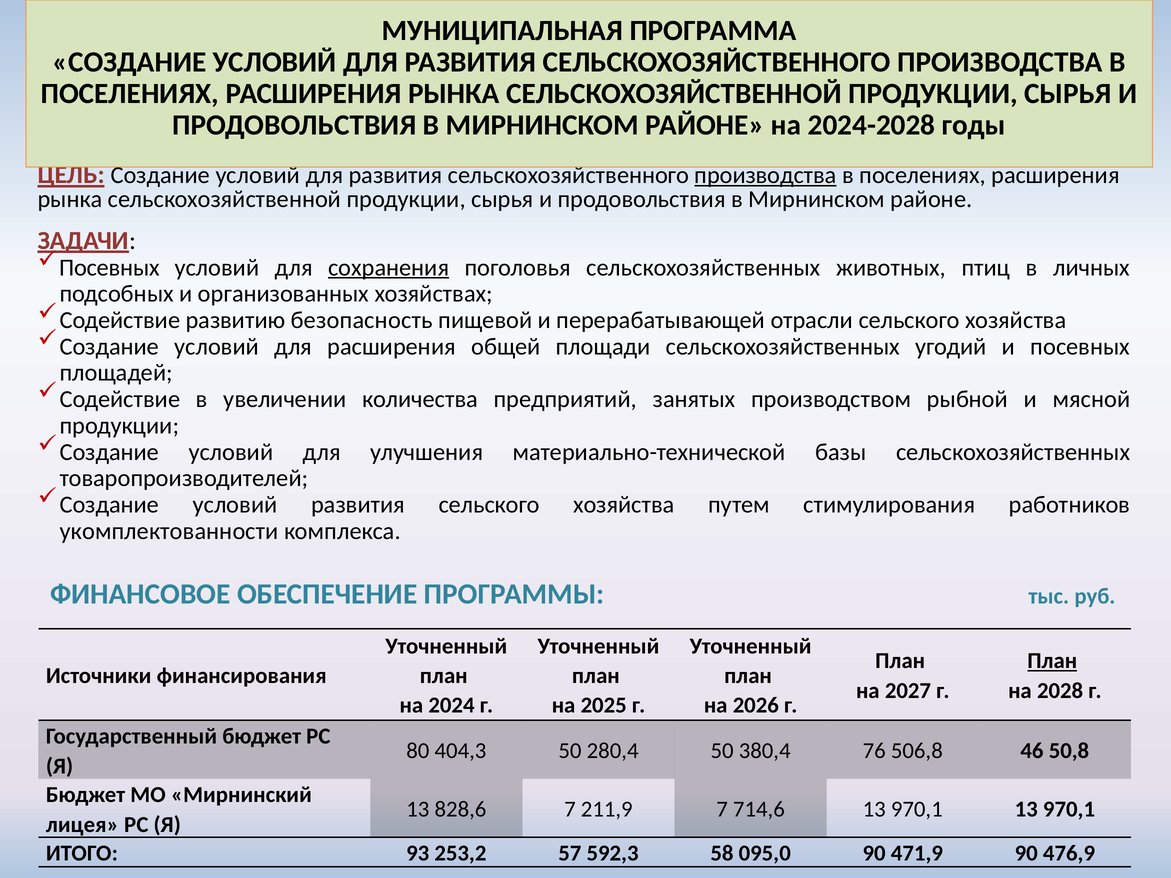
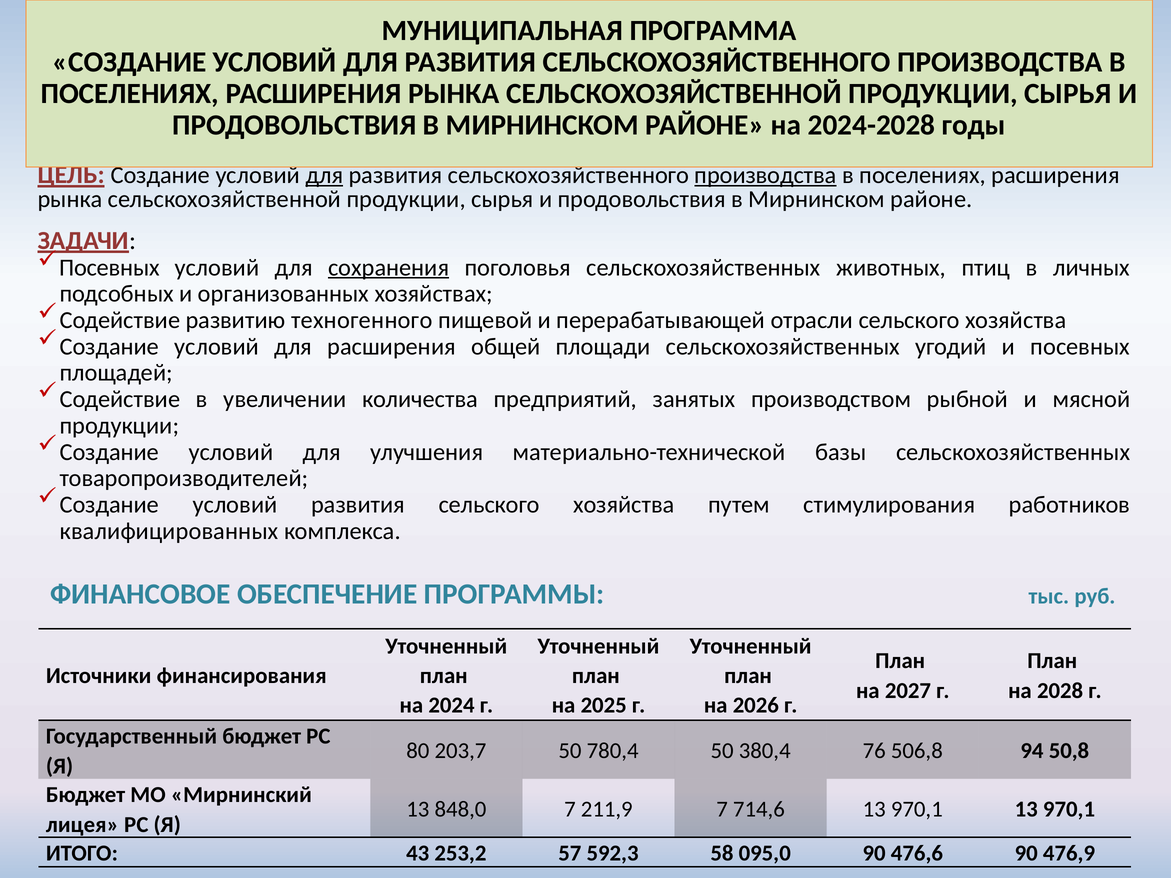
для underline: none -> present (324, 175)
безопасность: безопасность -> техногенного (362, 320)
укомплектованности: укомплектованности -> квалифицированных (169, 531)
План underline: present -> none (1052, 661)
404,3: 404,3 -> 203,7 (460, 751)
280,4: 280,4 -> 780,4 (613, 751)
46: 46 -> 94 (1032, 751)
828,6: 828,6 -> 848,0 (460, 810)
93: 93 -> 43 (418, 854)
471,9: 471,9 -> 476,6 (917, 854)
